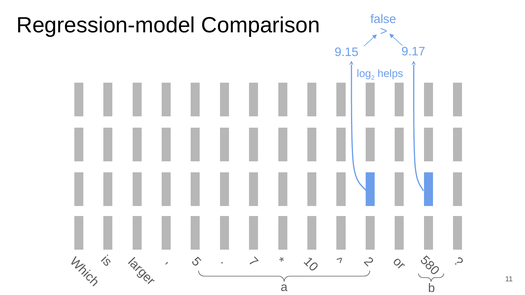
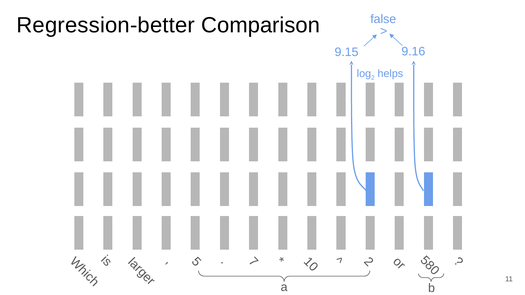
Regression-model: Regression-model -> Regression-better (106, 25)
9.17: 9.17 -> 9.16 (413, 51)
